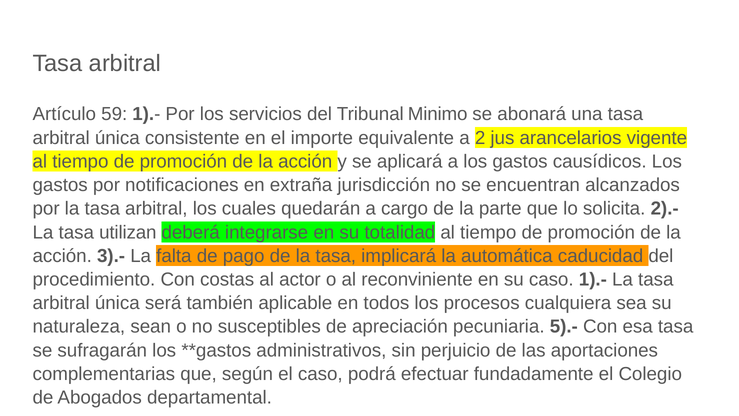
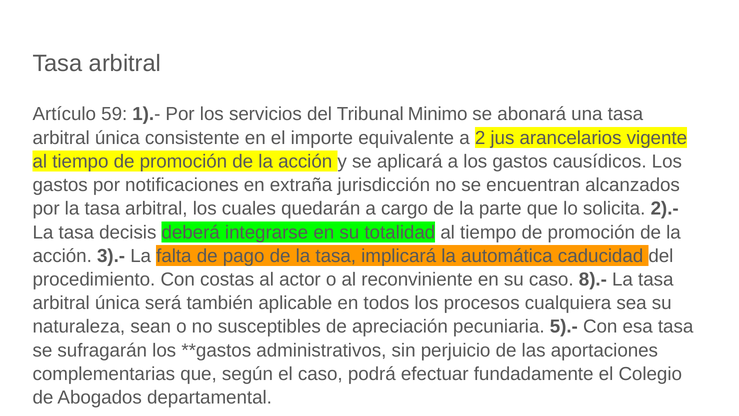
utilizan: utilizan -> decisis (128, 232)
caso 1).-: 1).- -> 8).- (593, 279)
